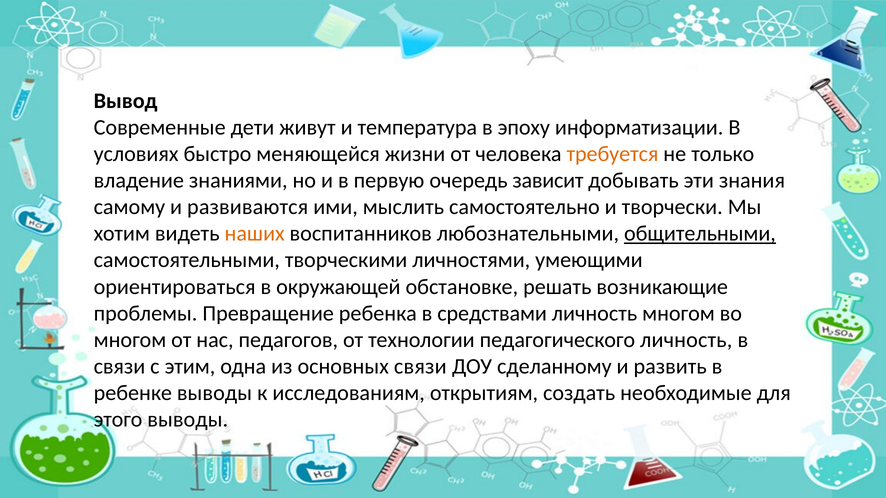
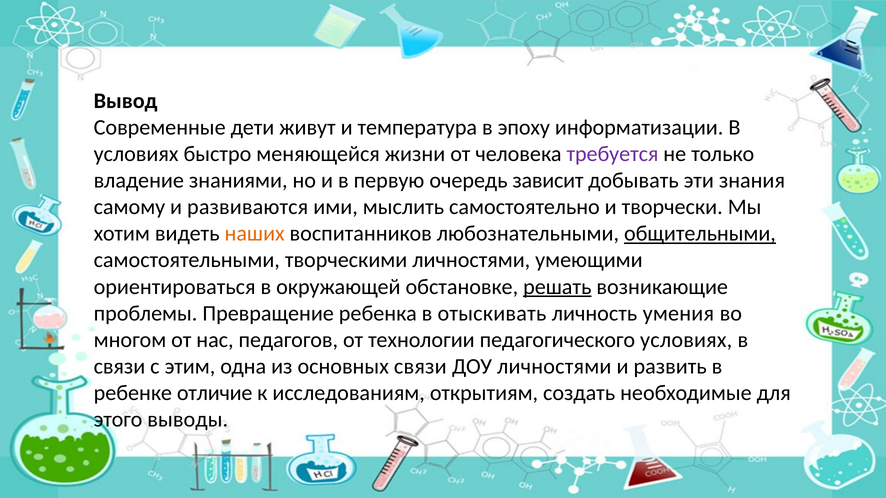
требуется colour: orange -> purple (612, 154)
решать underline: none -> present (557, 287)
средствами: средствами -> отыскивать (492, 314)
личность многом: многом -> умения (678, 314)
педагогического личность: личность -> условиях (686, 340)
ДОУ сделанному: сделанному -> личностями (554, 367)
ребенке выводы: выводы -> отличие (215, 393)
